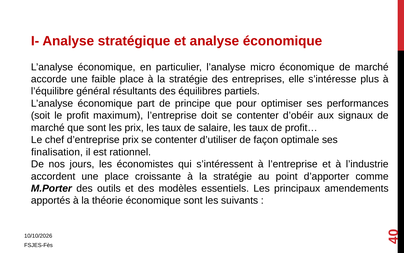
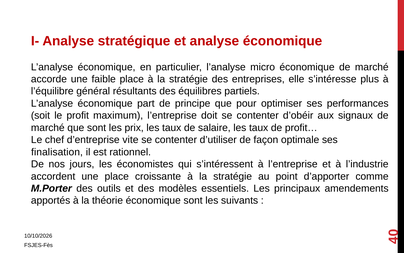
d’entreprise prix: prix -> vite (130, 140)
